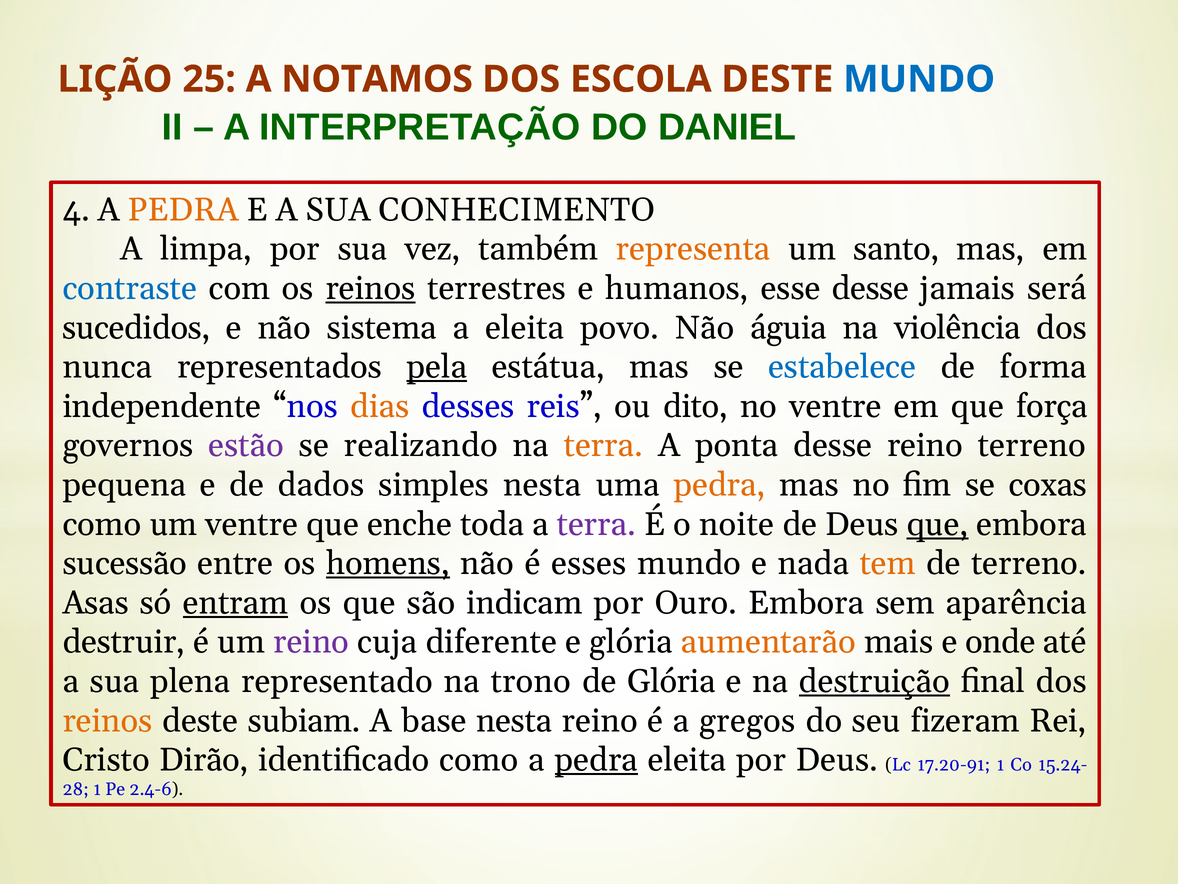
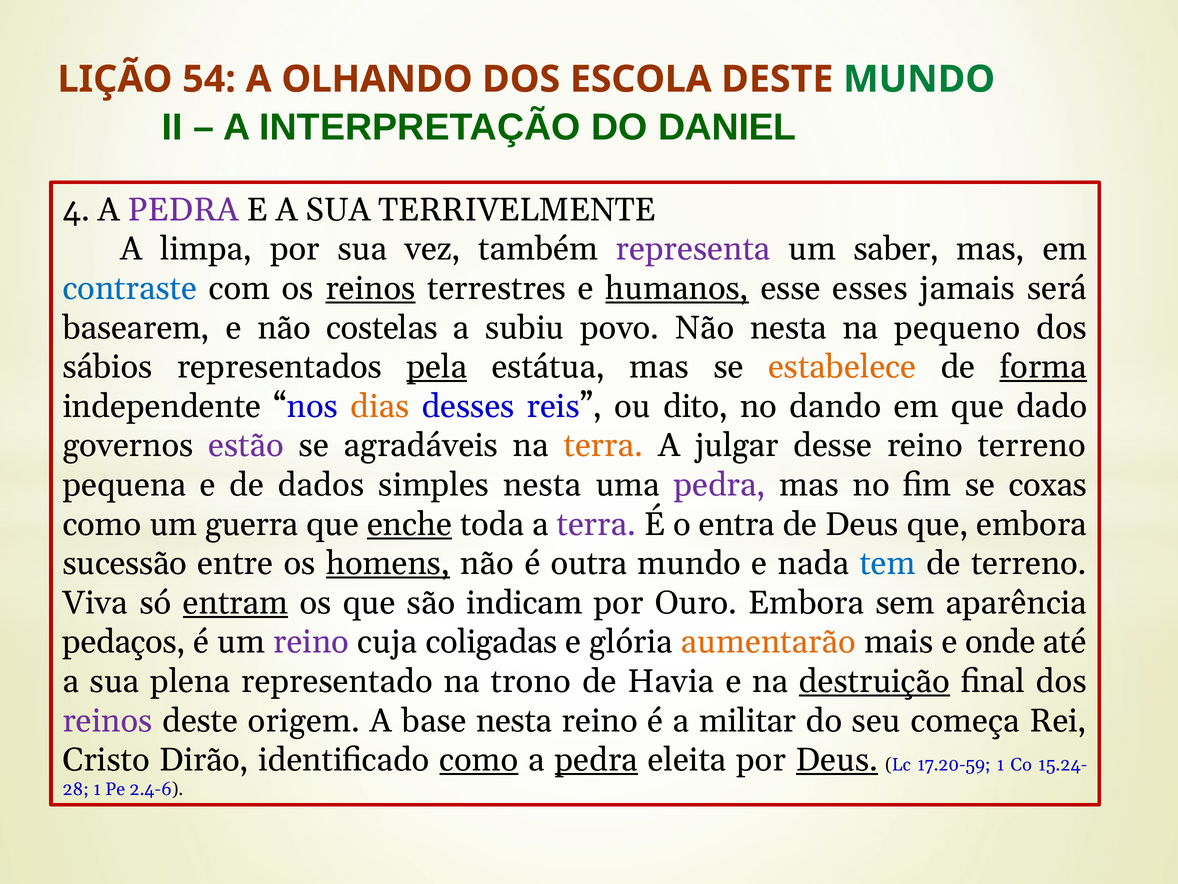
25: 25 -> 54 (209, 79)
NOTAMOS: NOTAMOS -> OLHANDO (377, 79)
MUNDO colour: blue -> green (919, 79)
PEDRA colour: orange -> purple (183, 210)
CONHECIMENTO: CONHECIMENTO -> TERRIVELMENTE (517, 210)
representa colour: orange -> purple (693, 249)
santo: santo -> saber (896, 249)
humanos underline: none -> present (677, 288)
esse desse: desse -> esses (870, 288)
sucedidos: sucedidos -> basearem (136, 328)
sistema: sistema -> costelas (382, 328)
a eleita: eleita -> subiu (525, 328)
Não águia: águia -> nesta (789, 328)
violência: violência -> pequeno (957, 328)
nunca: nunca -> sábios (108, 367)
estabelece colour: blue -> orange (842, 367)
forma underline: none -> present (1043, 367)
no ventre: ventre -> dando (835, 406)
força: força -> dado (1052, 406)
realizando: realizando -> agradáveis (421, 445)
ponta: ponta -> julgar (737, 445)
pedra colour: orange -> purple (720, 485)
um ventre: ventre -> guerra (252, 524)
enche underline: none -> present (410, 524)
noite: noite -> entra (737, 524)
que underline: present -> none (938, 524)
esses: esses -> outra (589, 563)
tem colour: orange -> blue (888, 563)
Asas: Asas -> Viva (95, 603)
destruir: destruir -> pedaços (124, 642)
diferente: diferente -> coligadas (491, 642)
de Glória: Glória -> Havia (671, 681)
reinos colour: orange -> purple (107, 720)
subiam: subiam -> origem (304, 720)
gregos: gregos -> militar (748, 720)
fizeram: fizeram -> começa (965, 720)
como underline: none -> present (479, 760)
Deus underline: none -> present (837, 760)
17.20-91: 17.20-91 -> 17.20-59 (954, 765)
